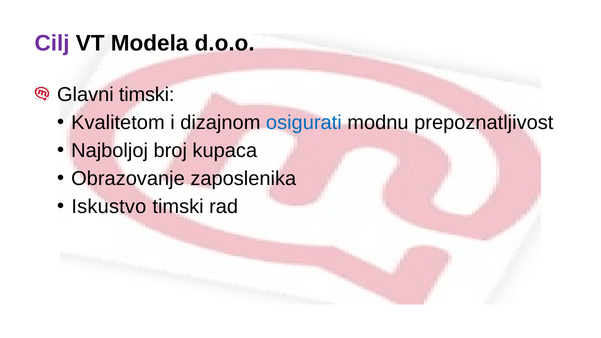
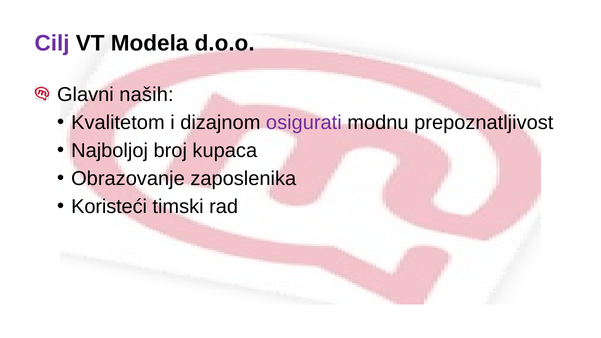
Glavni timski: timski -> naših (146, 95)
osigurati colour: blue -> purple (304, 123)
Iskustvo: Iskustvo -> Koristeći (109, 207)
